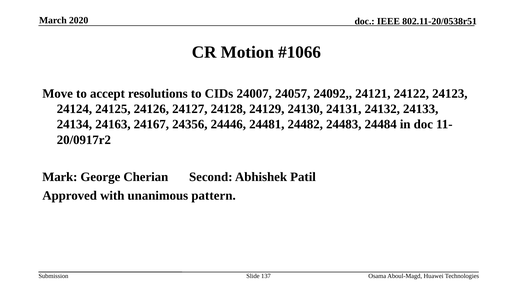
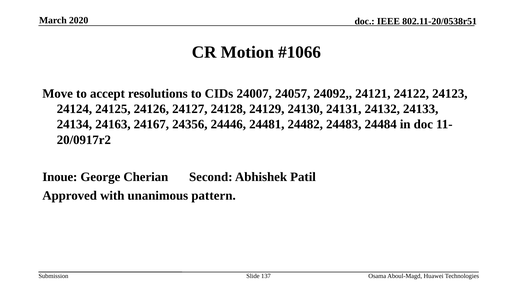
Mark: Mark -> Inoue (60, 177)
